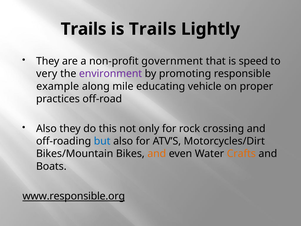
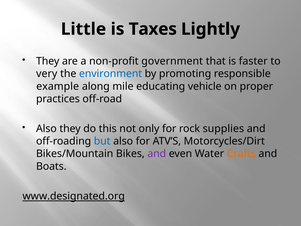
Trails: Trails -> Little (83, 29)
is Trails: Trails -> Taxes (153, 29)
speed: speed -> faster (253, 61)
environment colour: purple -> blue (111, 74)
crossing: crossing -> supplies (223, 129)
and colour: orange -> purple (157, 154)
www.responsible.org: www.responsible.org -> www.designated.org (74, 196)
